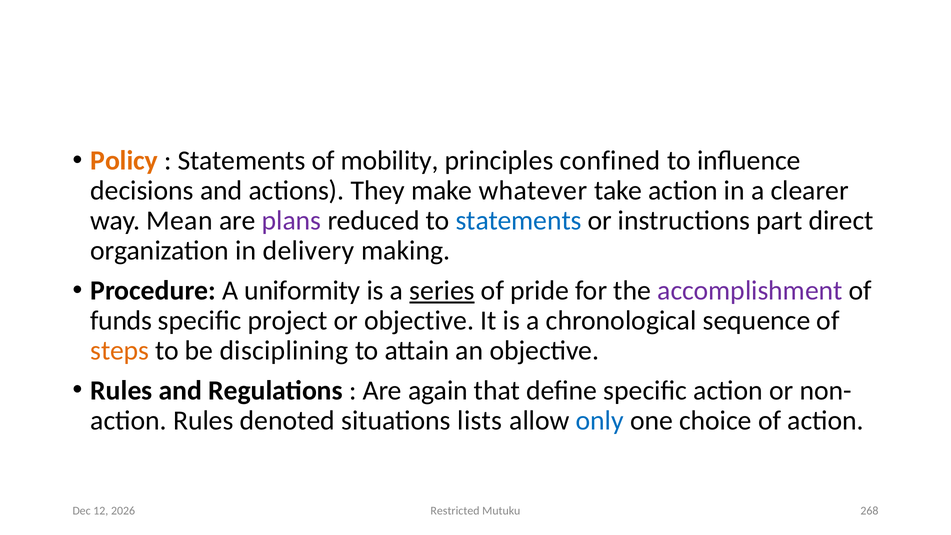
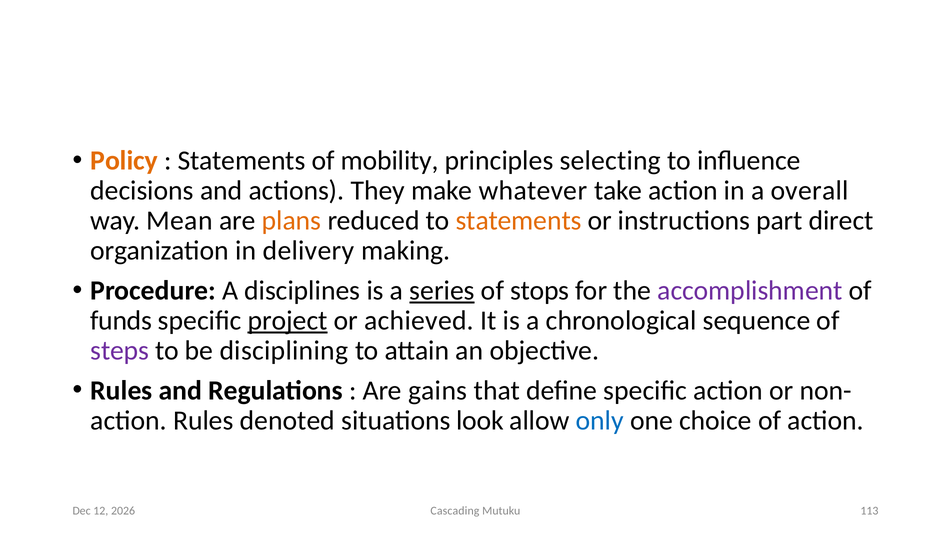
confined: confined -> selecting (610, 161)
clearer: clearer -> overall (810, 191)
plans colour: purple -> orange (291, 221)
statements colour: blue -> orange (519, 221)
uniformity: uniformity -> disciplines (302, 291)
pride: pride -> stops (540, 291)
project underline: none -> present (288, 321)
or objective: objective -> achieved (419, 321)
steps colour: orange -> purple (120, 350)
again: again -> gains (438, 390)
lists: lists -> look (480, 420)
Restricted: Restricted -> Cascading (455, 511)
268: 268 -> 113 (869, 511)
